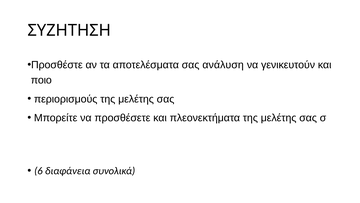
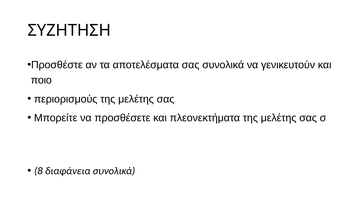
σας ανάλυση: ανάλυση -> συνολικά (223, 65)
6: 6 -> 8 (38, 170)
